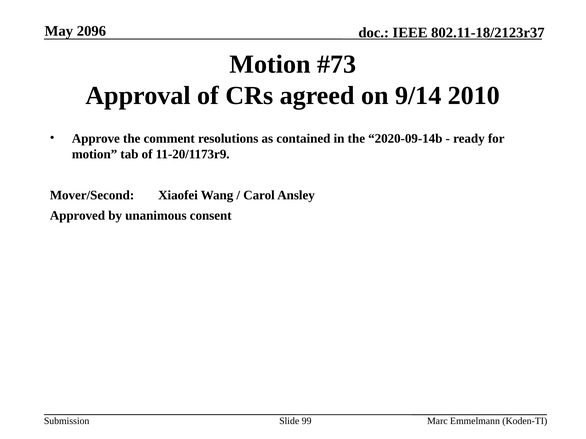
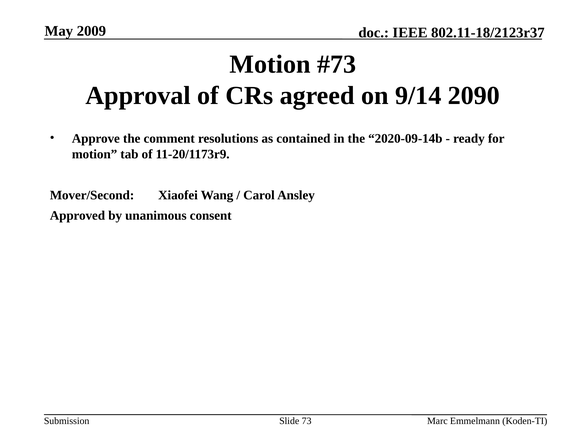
2096: 2096 -> 2009 (91, 31)
2010: 2010 -> 2090 (474, 96)
99: 99 -> 73 (307, 422)
